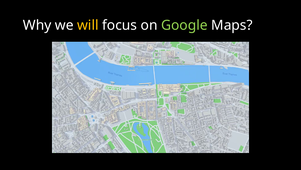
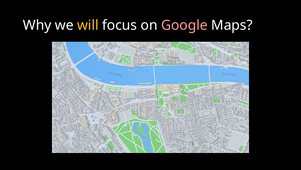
Google colour: light green -> pink (184, 25)
